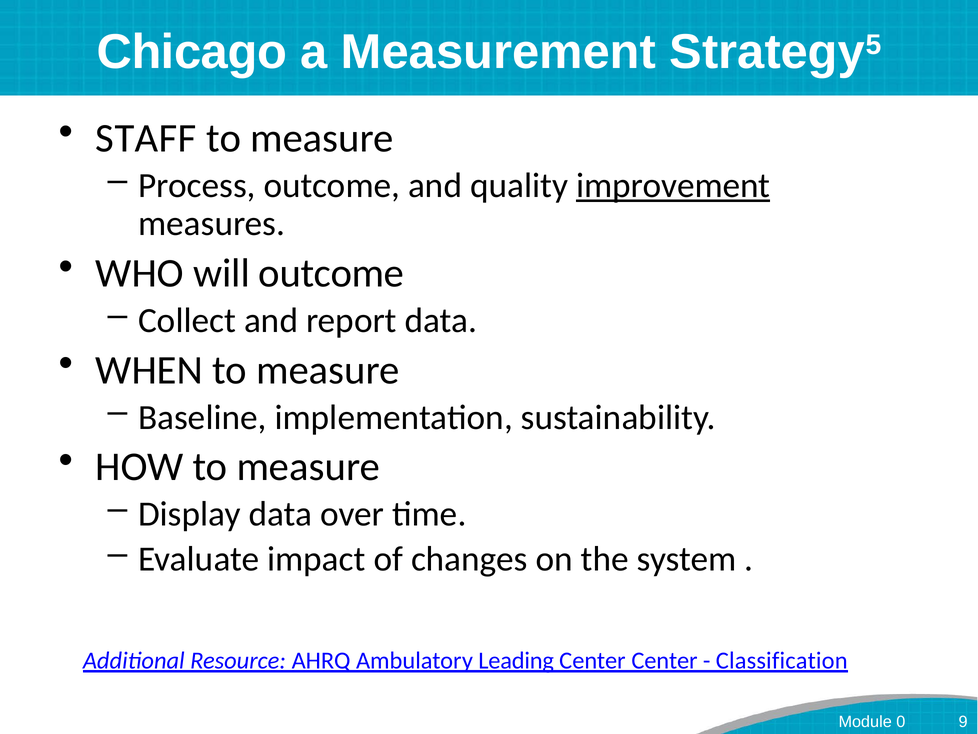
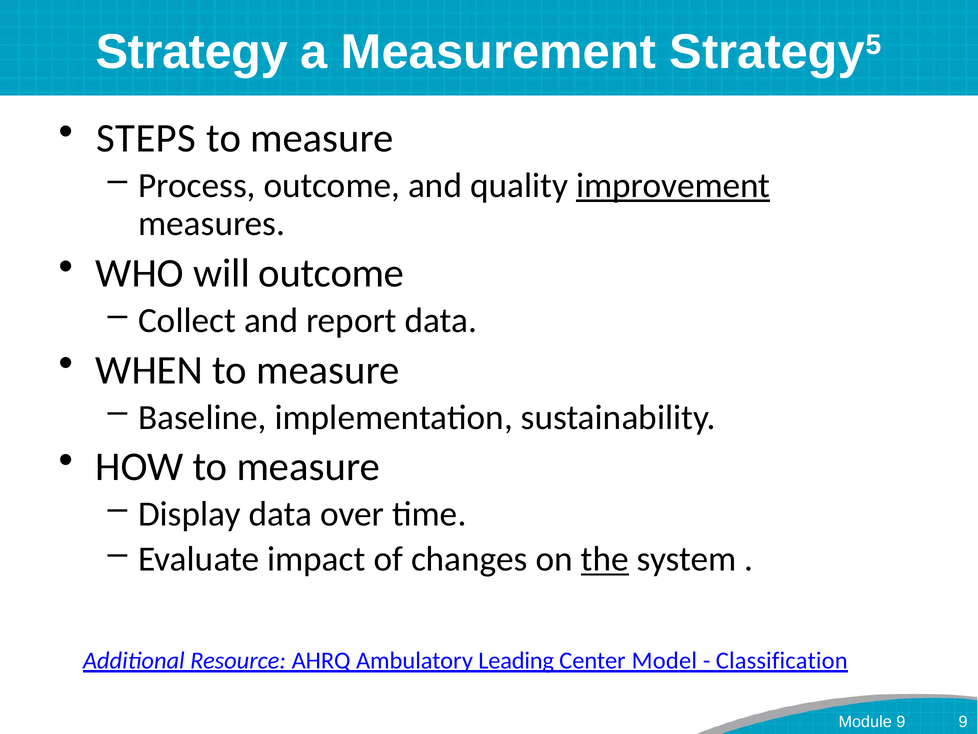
Chicago: Chicago -> Strategy (192, 52)
STAFF: STAFF -> STEPS (146, 138)
the underline: none -> present (605, 559)
Center Center: Center -> Model (664, 660)
Module 0: 0 -> 9 (901, 722)
